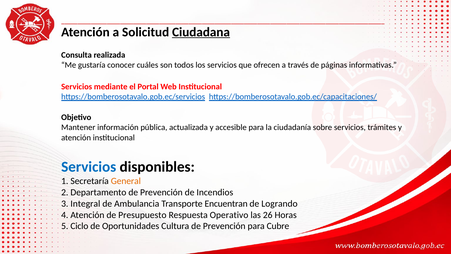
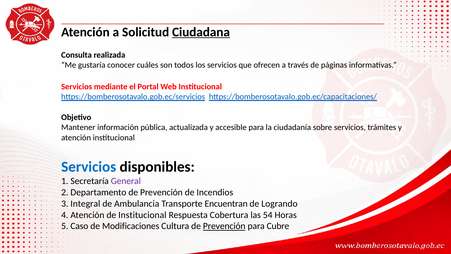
General colour: orange -> purple (126, 181)
de Presupuesto: Presupuesto -> Institucional (142, 215)
Operativo: Operativo -> Cobertura (229, 215)
26: 26 -> 54 (268, 215)
Ciclo: Ciclo -> Caso (79, 226)
Oportunidades: Oportunidades -> Modificaciones (131, 226)
Prevención underline: none -> present (224, 226)
